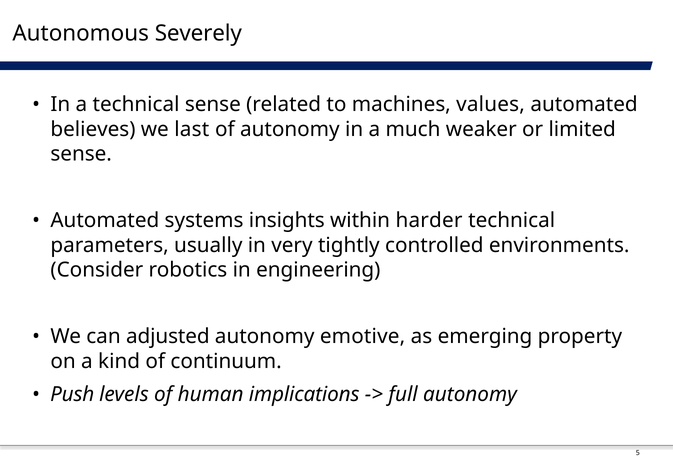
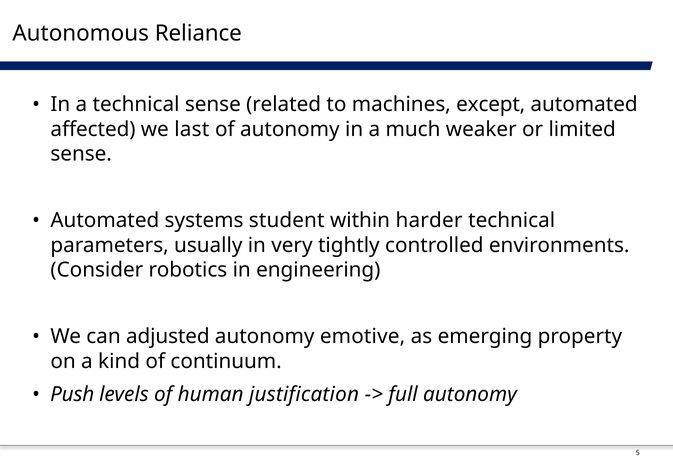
Severely: Severely -> Reliance (198, 34)
values: values -> except (491, 104)
believes: believes -> affected (93, 129)
insights: insights -> student (287, 220)
implications: implications -> justification (304, 394)
